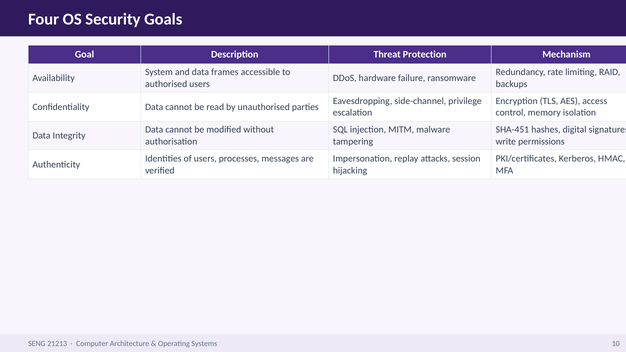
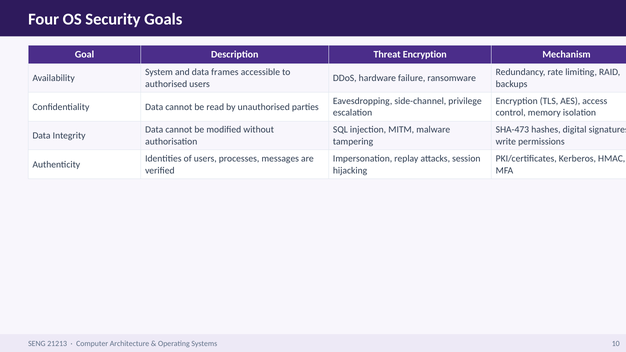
Threat Protection: Protection -> Encryption (425, 54)
SHA-451: SHA-451 -> SHA-473 (512, 130)
